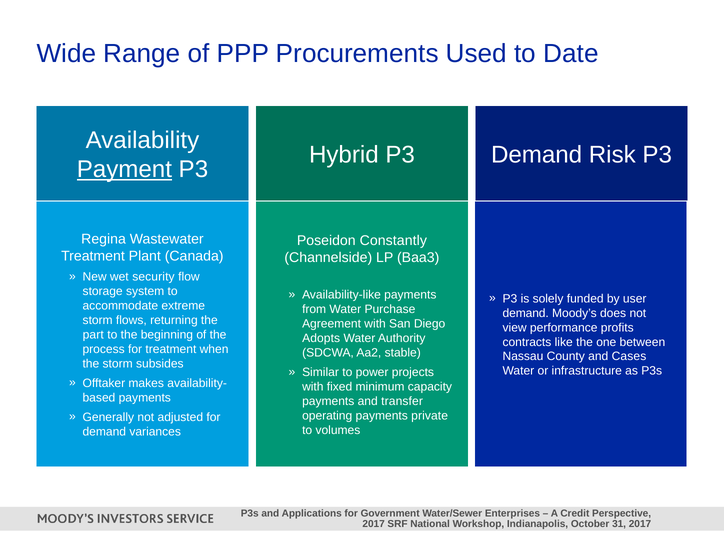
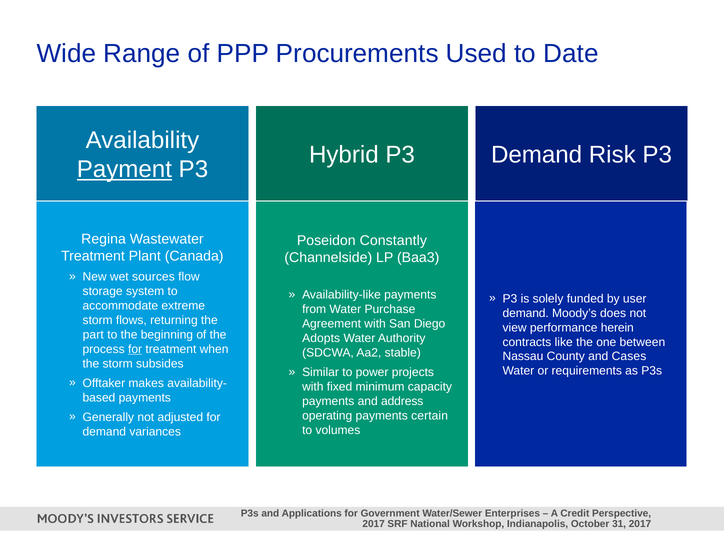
security: security -> sources (153, 277)
profits: profits -> herein (617, 328)
for underline: none -> present (135, 349)
infrastructure: infrastructure -> requirements (587, 371)
transfer: transfer -> address (402, 401)
private: private -> certain (430, 416)
